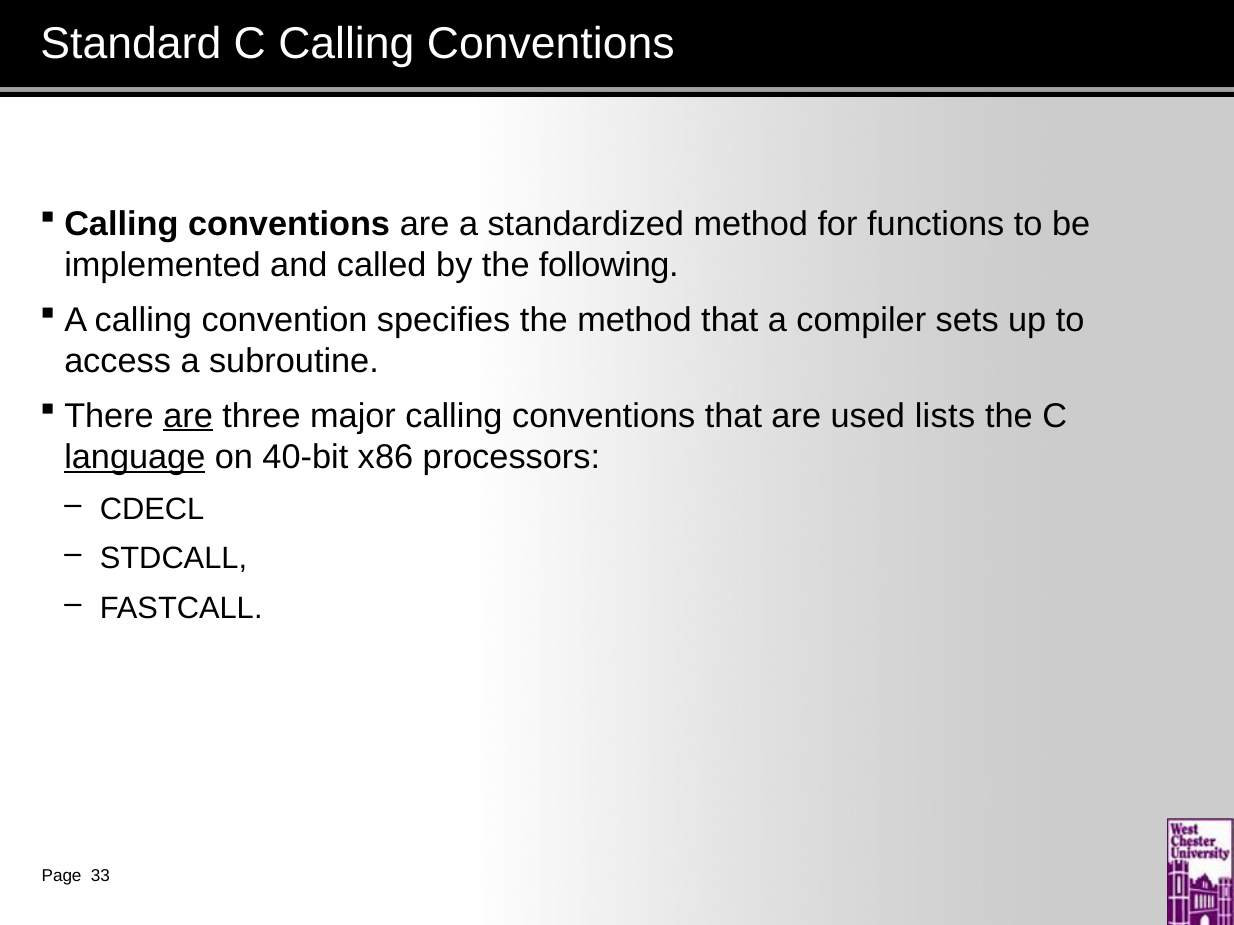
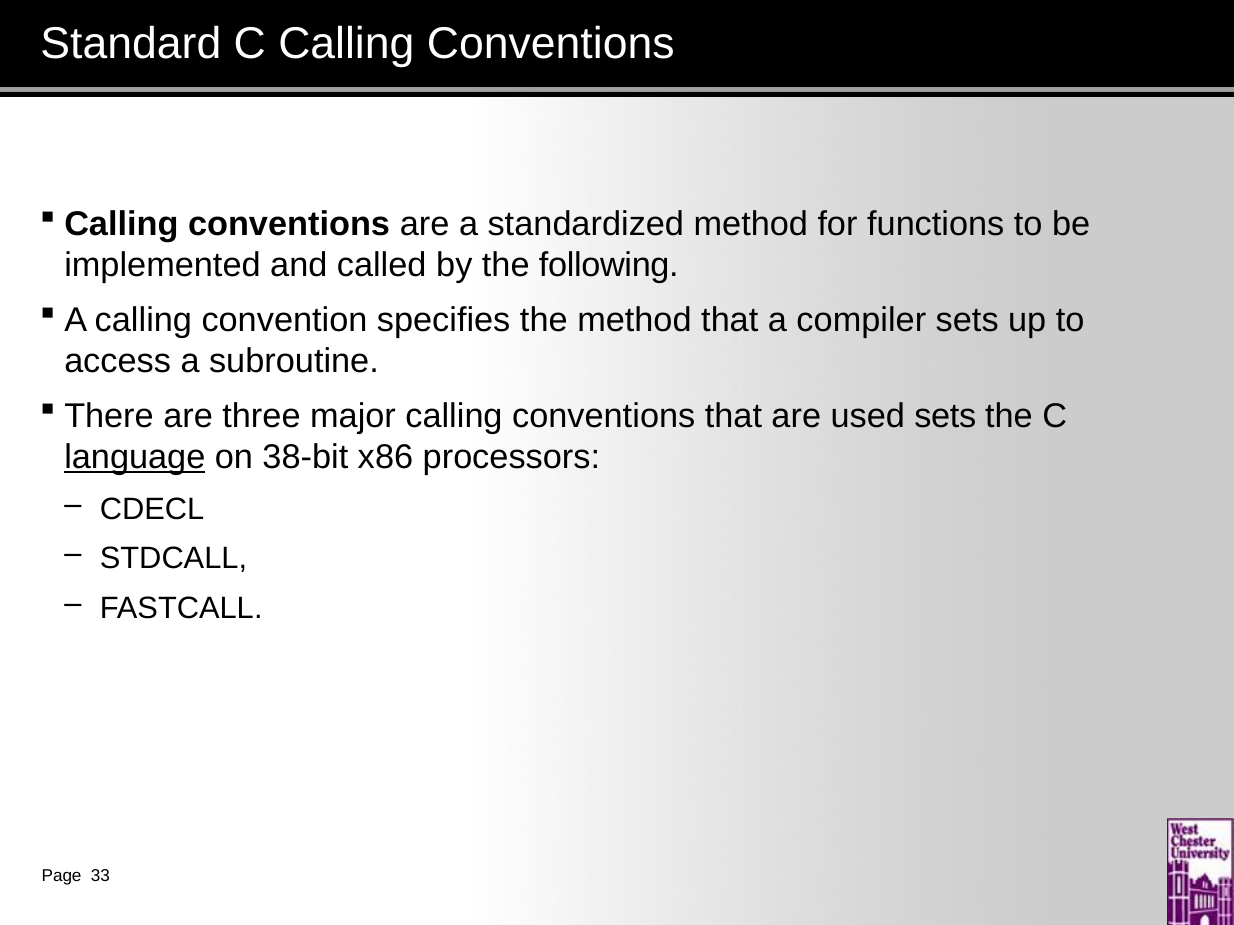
are underline: present -> none (188, 416)
used lists: lists -> sets (945, 416)
40-bit: 40-bit -> 38-bit (305, 457)
